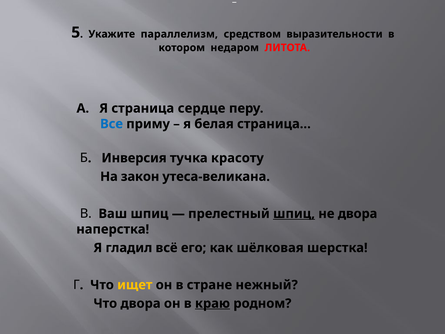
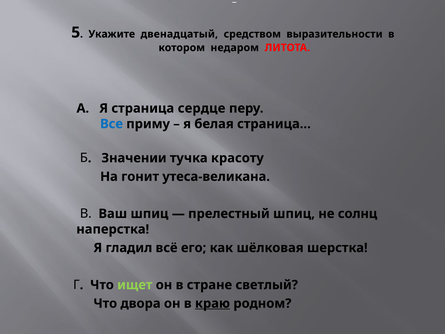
параллелизм: параллелизм -> двенадцатый (179, 34)
Инверсия: Инверсия -> Значении (134, 158)
закон: закон -> гонит (140, 176)
шпиц underline: present -> none (294, 214)
не двора: двора -> солнц (358, 214)
ищет colour: yellow -> light green (135, 285)
нежный: нежный -> светлый (267, 285)
